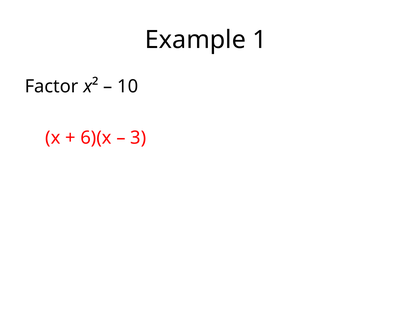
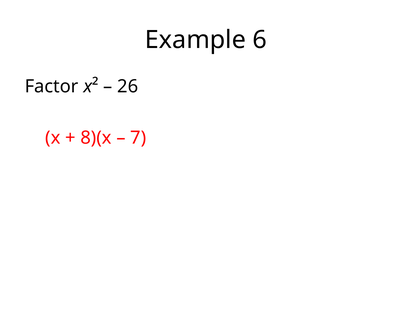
1: 1 -> 6 (260, 40)
10: 10 -> 26 (128, 86)
6)(x: 6)(x -> 8)(x (96, 138)
3: 3 -> 7 (138, 138)
